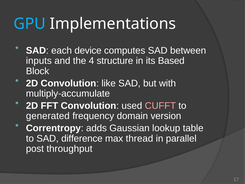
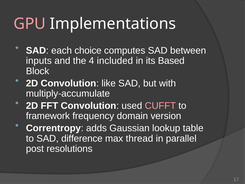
GPU colour: light blue -> pink (30, 24)
device: device -> choice (88, 50)
structure: structure -> included (115, 61)
generated: generated -> framework (48, 116)
throughput: throughput -> resolutions (70, 149)
